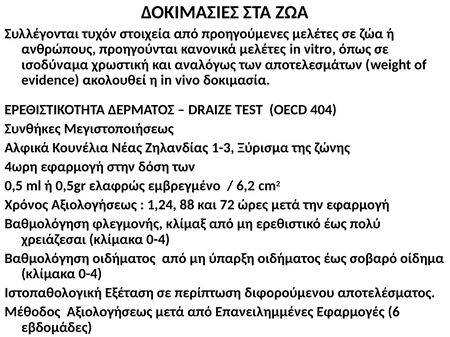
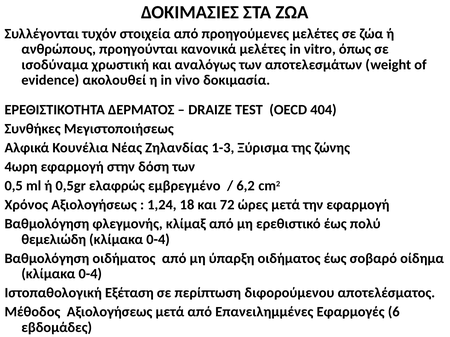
88: 88 -> 18 (187, 205)
χρειάζεσαι: χρειάζεσαι -> θεμελιώδη (54, 240)
